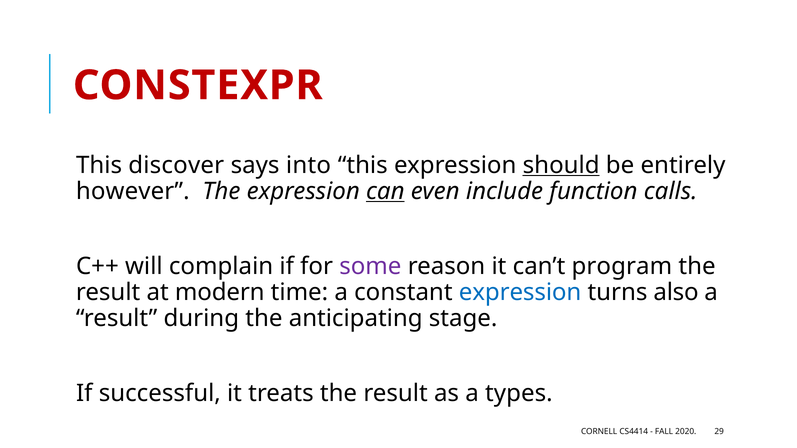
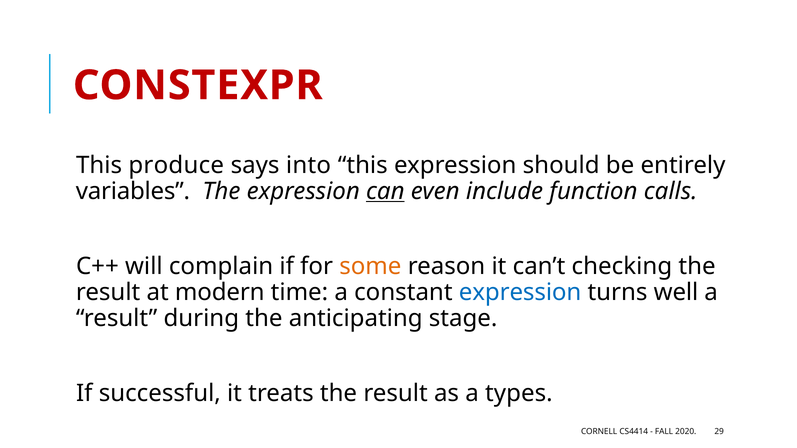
discover: discover -> produce (176, 165)
should underline: present -> none (561, 165)
however: however -> variables (133, 191)
some colour: purple -> orange (370, 267)
program: program -> checking (622, 267)
also: also -> well (676, 293)
